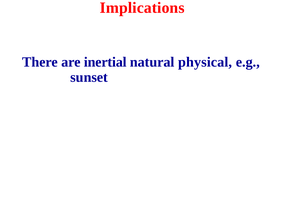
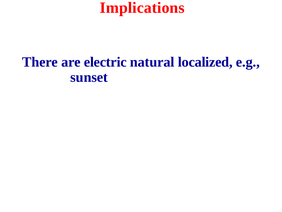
inertial: inertial -> electric (105, 62)
physical: physical -> localized (205, 62)
